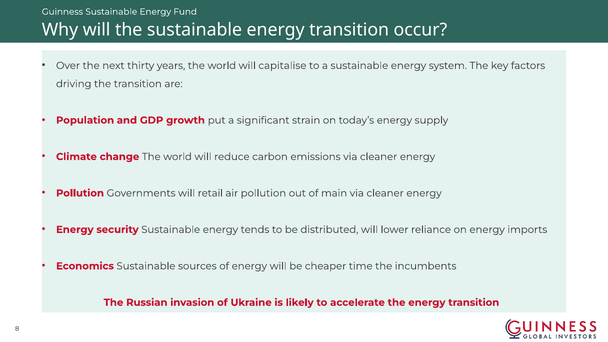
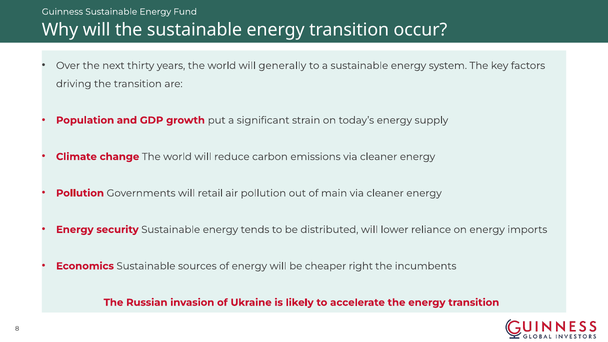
capitalise: capitalise -> generally (282, 66)
time: time -> right (361, 266)
